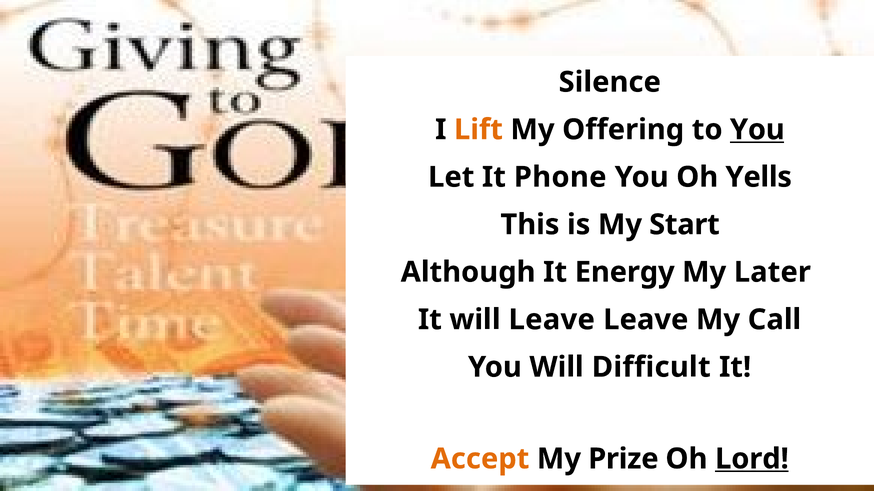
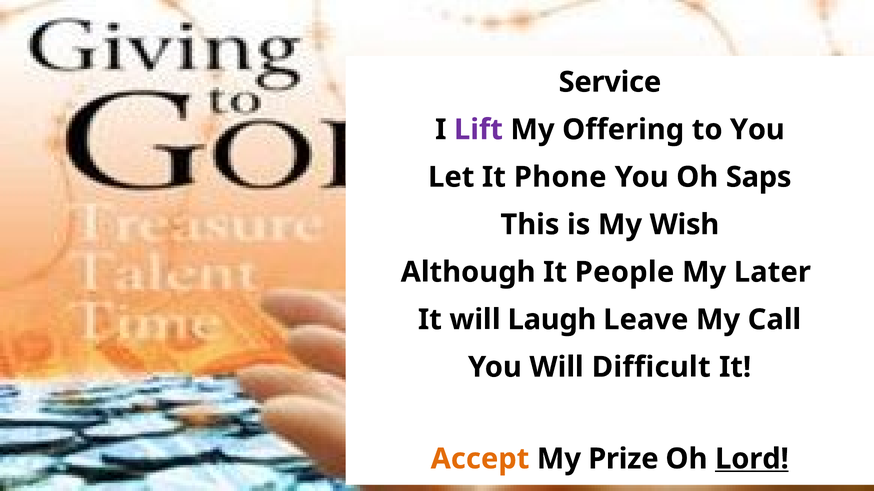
Silence: Silence -> Service (610, 82)
Lift colour: orange -> purple (478, 130)
You underline: present -> none (757, 130)
Yells: Yells -> Saps (759, 177)
Start: Start -> Wish (684, 225)
Energy: Energy -> People (624, 272)
will Leave: Leave -> Laugh (552, 320)
